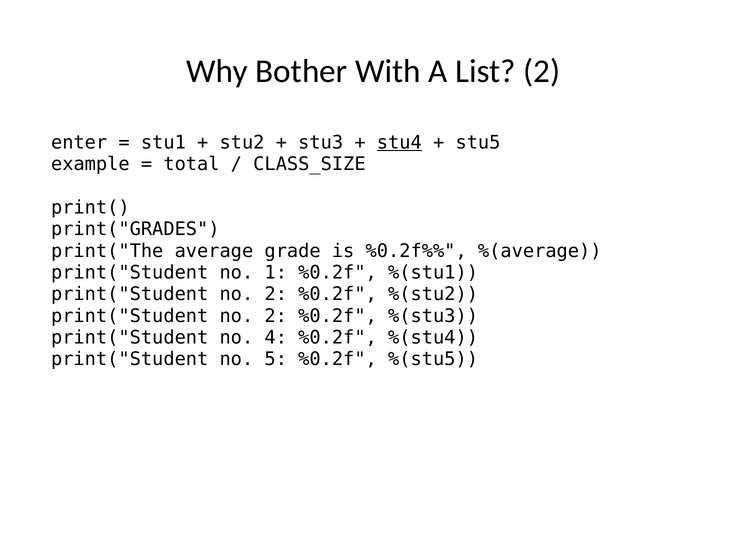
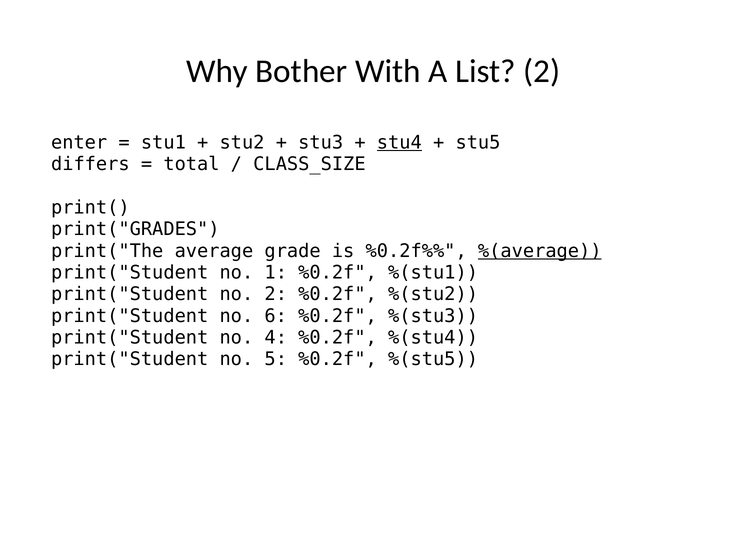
example: example -> differs (90, 164)
%(average underline: none -> present (540, 251)
2: 2 -> 6 (276, 316)
